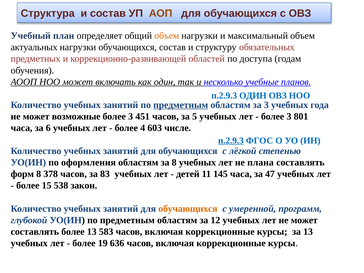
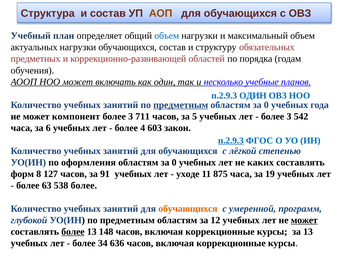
объем colour: orange -> blue (167, 36)
доступа: доступа -> порядка (256, 59)
3: 3 -> 0 (266, 105)
возможные: возможные -> компонент (76, 116)
451: 451 -> 711 (143, 116)
801: 801 -> 542 (301, 116)
числе: числе -> закон (178, 128)
8: 8 -> 0 (174, 163)
плана: плана -> каких (261, 163)
378: 378 -> 127 (51, 174)
83: 83 -> 91 (105, 174)
детей: детей -> уходе (188, 174)
145: 145 -> 875 (220, 174)
47: 47 -> 19 (270, 174)
15: 15 -> 63 (47, 186)
538 закон: закон -> более (84, 186)
может underline: none -> present (304, 220)
более underline: none -> present (73, 232)
583: 583 -> 148 (106, 232)
19: 19 -> 34 (103, 243)
